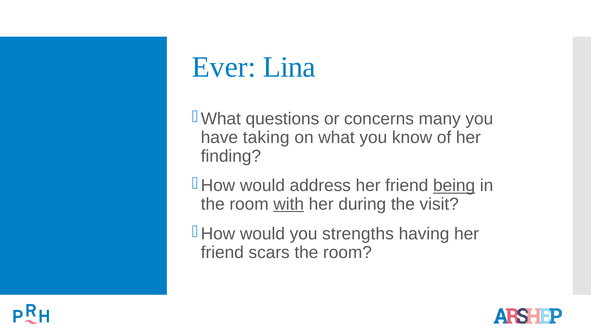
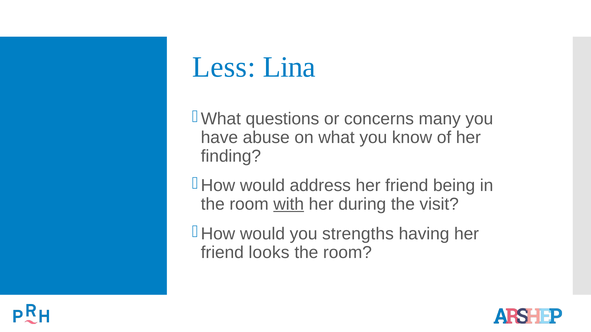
Ever: Ever -> Less (224, 67)
taking: taking -> abuse (266, 138)
being underline: present -> none (454, 186)
scars: scars -> looks (269, 253)
